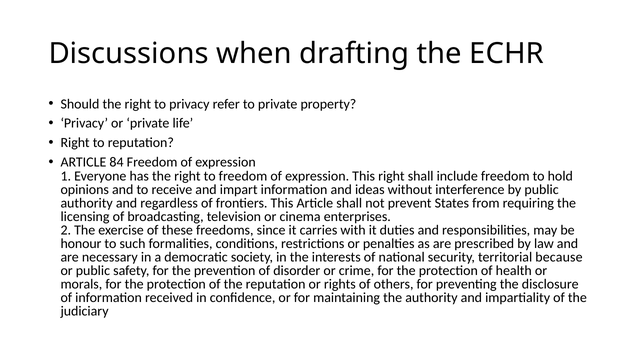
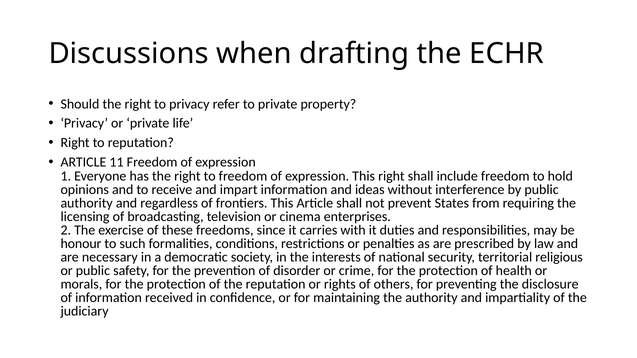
84: 84 -> 11 (117, 163)
because: because -> religious (559, 257)
